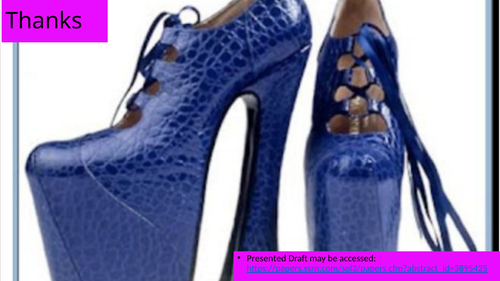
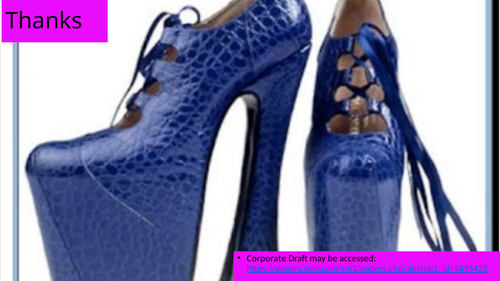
Presented: Presented -> Corporate (266, 258)
